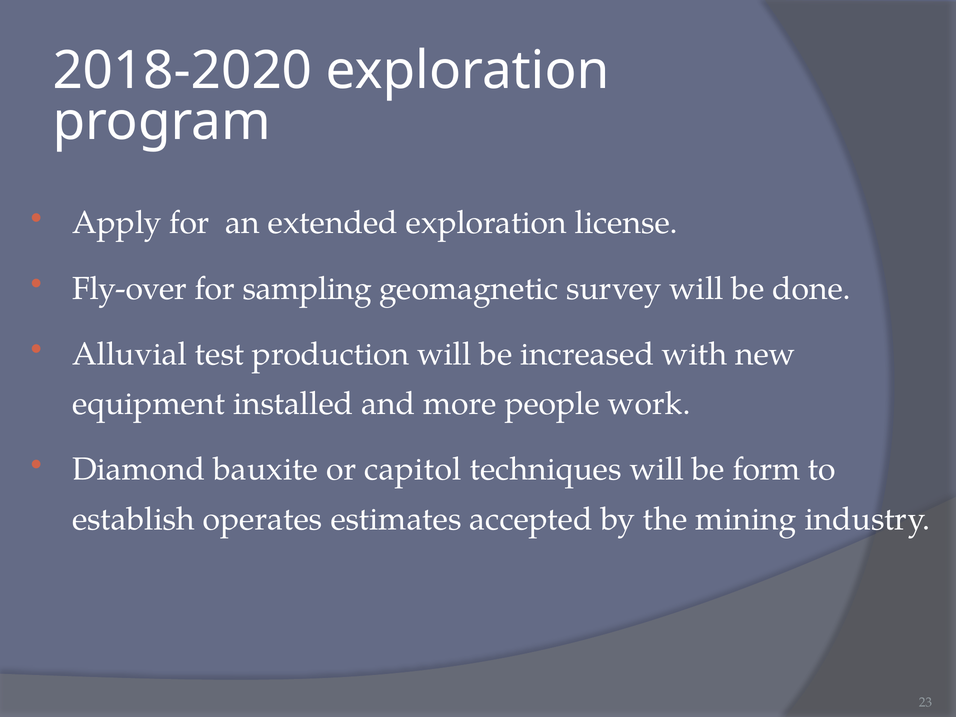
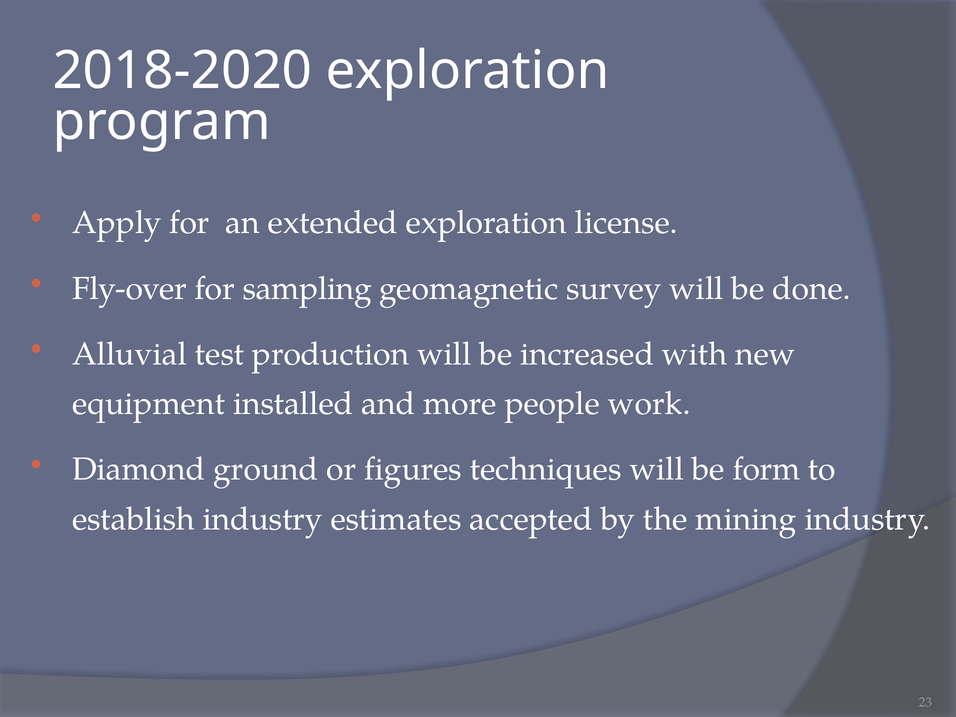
bauxite: bauxite -> ground (266, 469)
capitol: capitol -> figures (413, 469)
establish operates: operates -> industry (263, 519)
